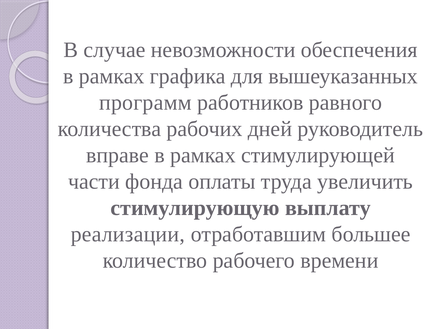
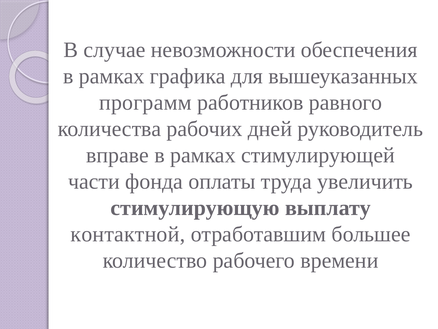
реализации: реализации -> контактной (128, 234)
